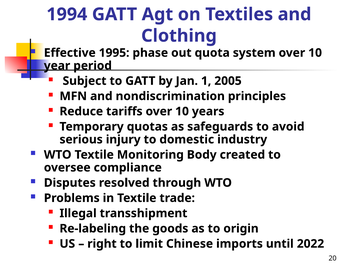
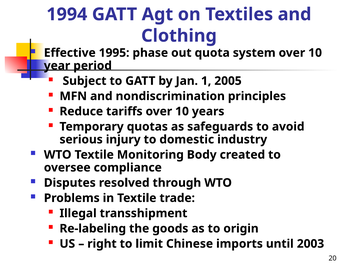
2022: 2022 -> 2003 (310, 244)
